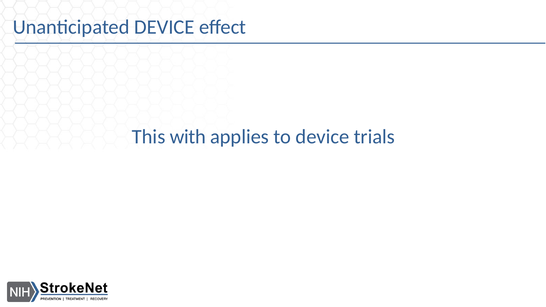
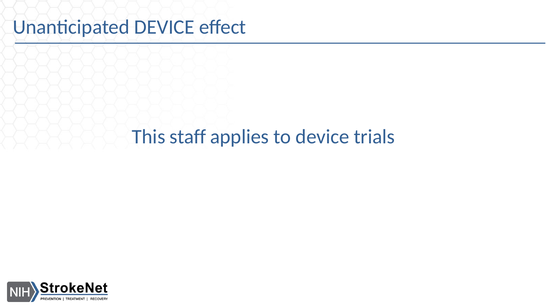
with: with -> staff (188, 137)
